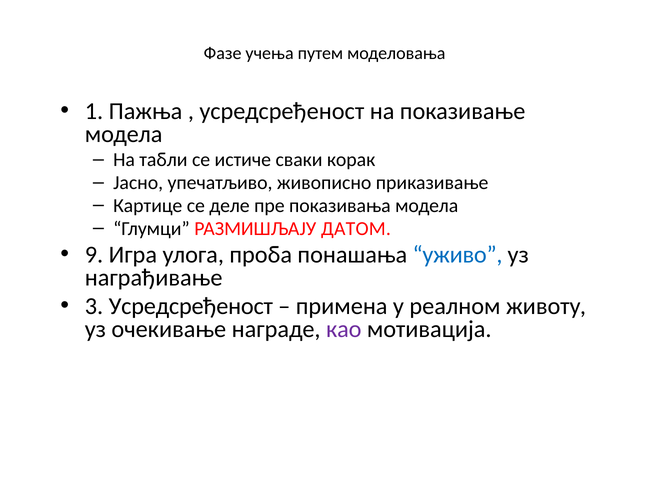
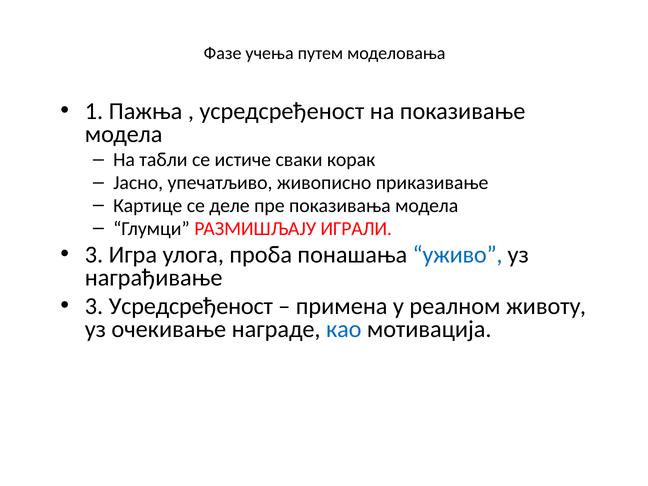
ДАТОМ: ДАТОМ -> ИГРАЛИ (356, 229)
9: 9 -> 3 (94, 254)
као colour: purple -> blue (344, 329)
